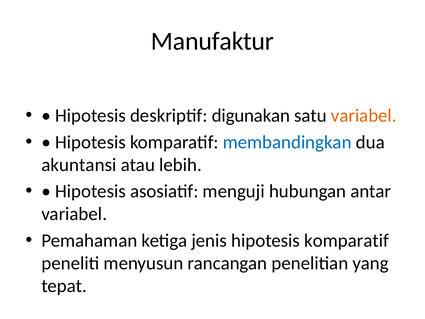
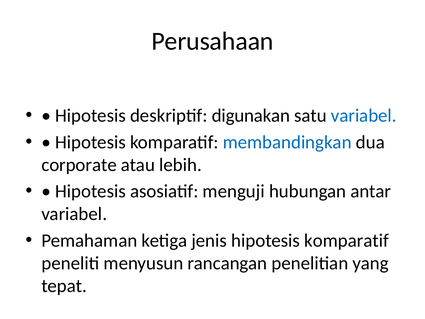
Manufaktur: Manufaktur -> Perusahaan (212, 41)
variabel colour: orange -> blue (364, 116)
akuntansi: akuntansi -> corporate (79, 165)
